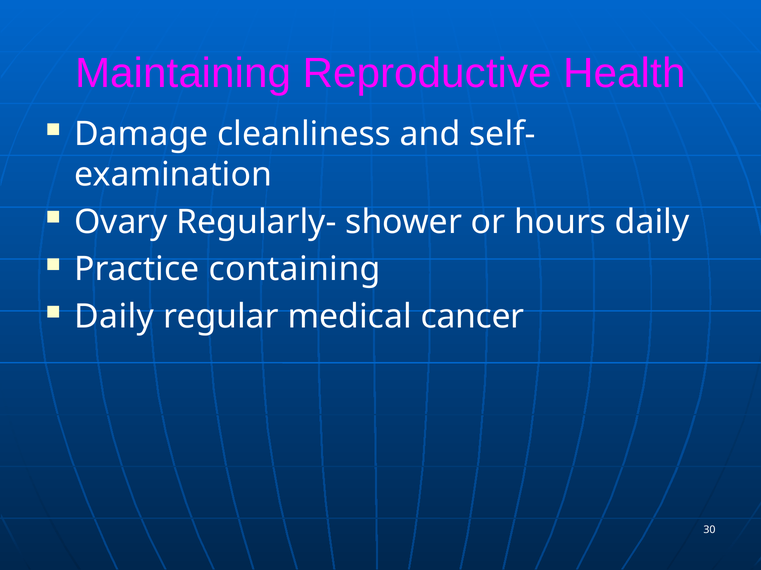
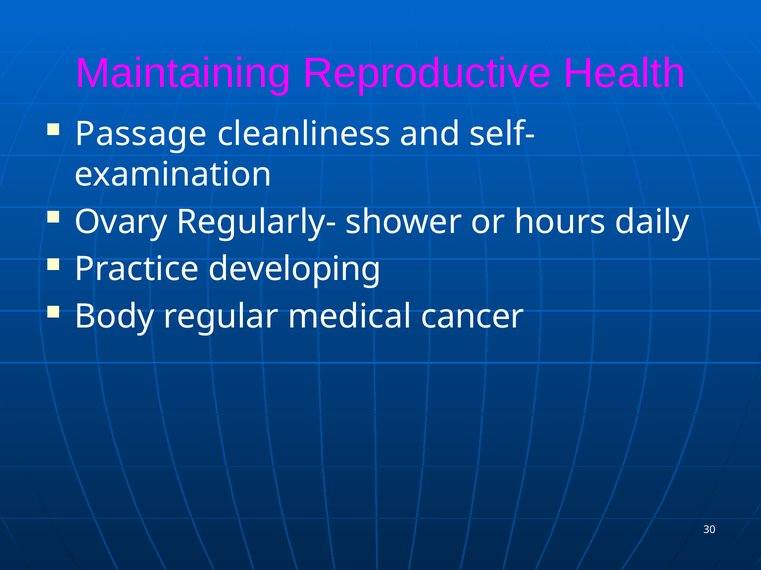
Damage: Damage -> Passage (141, 134)
containing: containing -> developing (295, 270)
Daily: Daily -> Body (114, 317)
